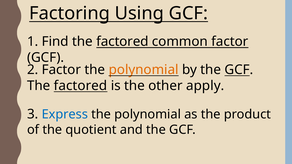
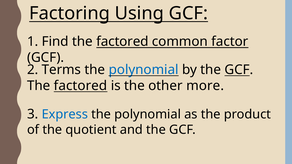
2 Factor: Factor -> Terms (61, 70)
polynomial colour: orange -> blue (144, 70)
apply: apply -> more (205, 86)
